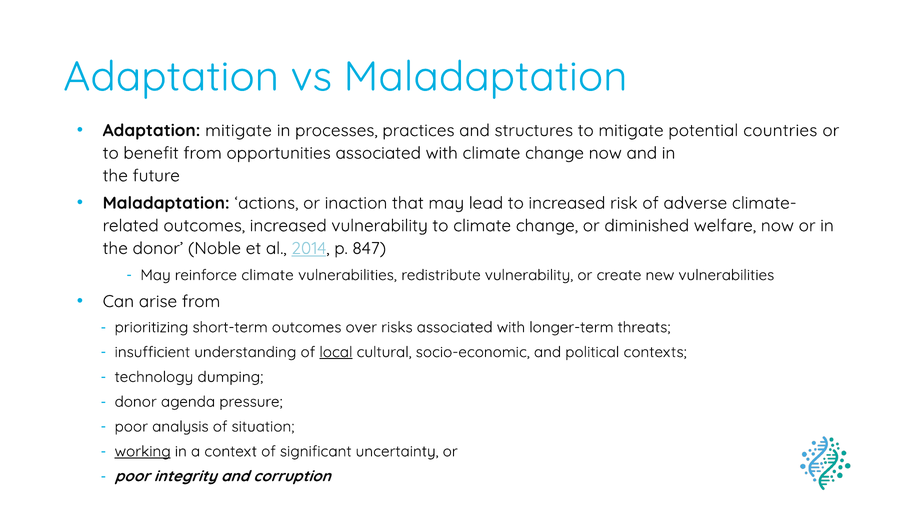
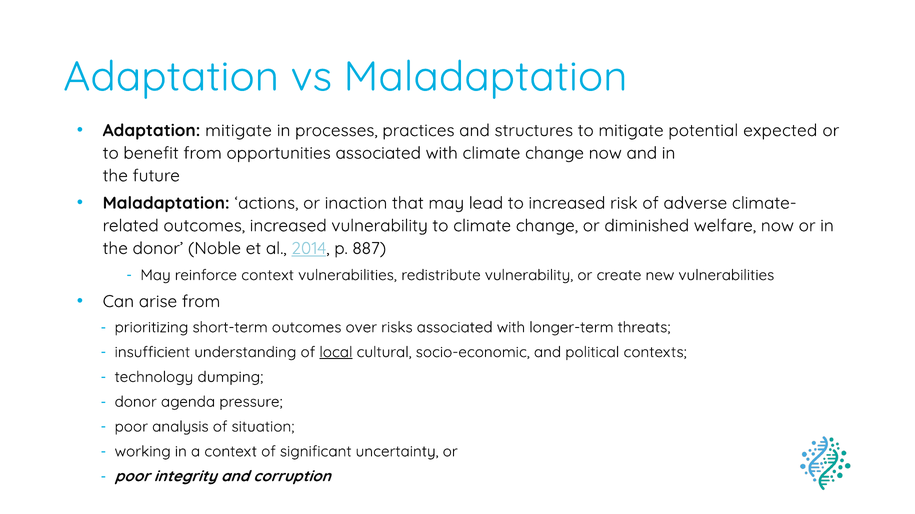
countries: countries -> expected (780, 131)
847: 847 -> 887 (369, 249)
reinforce climate: climate -> context (268, 275)
working underline: present -> none (143, 452)
